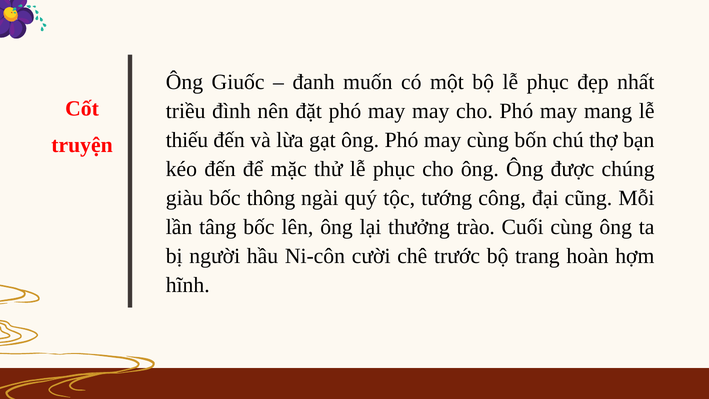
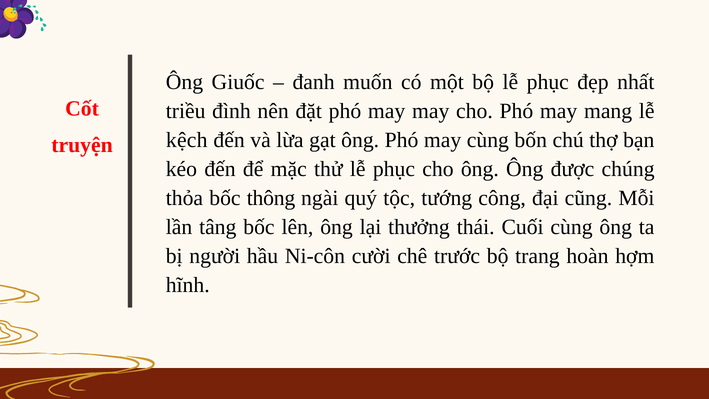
thiếu: thiếu -> kệch (187, 140)
giàu: giàu -> thỏa (184, 198)
trào: trào -> thái (476, 227)
